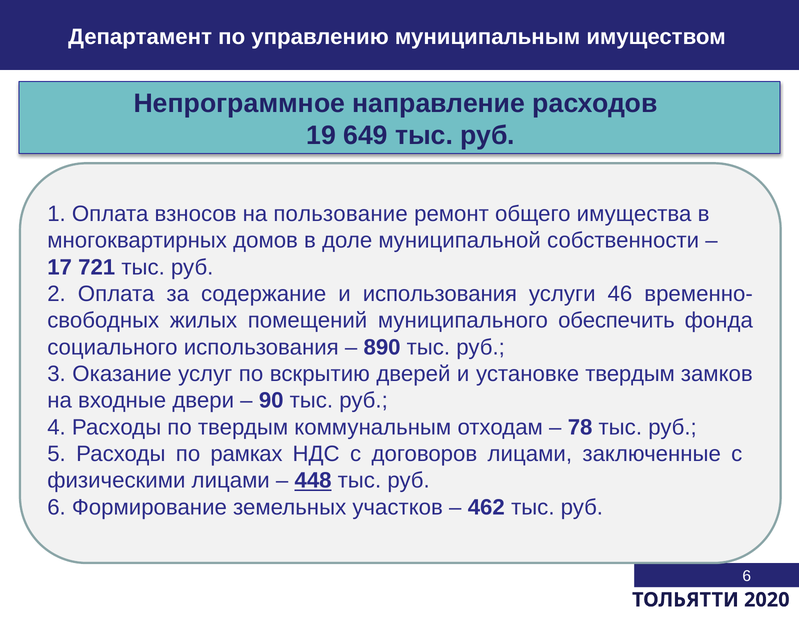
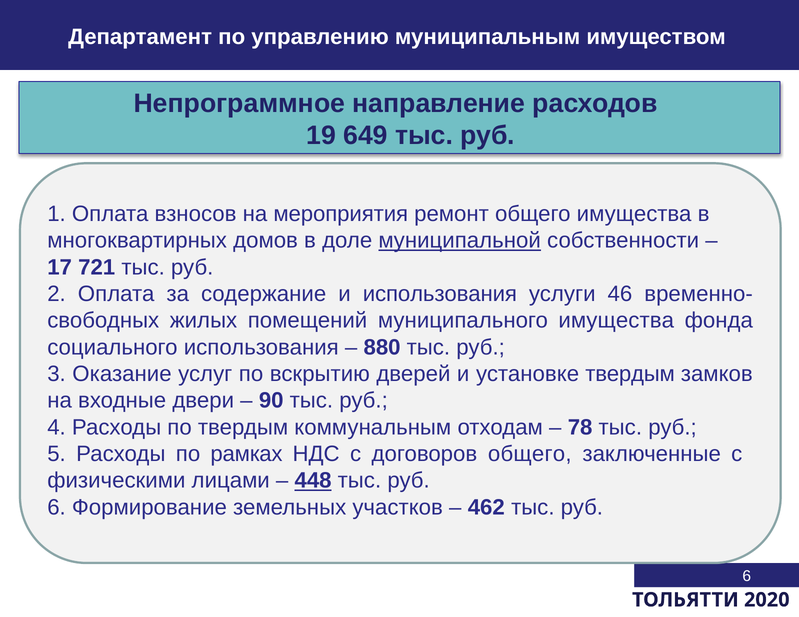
пользование: пользование -> мероприятия (341, 214)
муниципальной underline: none -> present (460, 240)
муниципального обеспечить: обеспечить -> имущества (616, 320)
890: 890 -> 880 (382, 347)
договоров лицами: лицами -> общего (530, 454)
